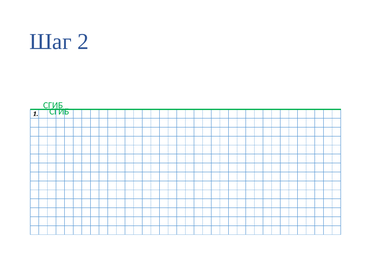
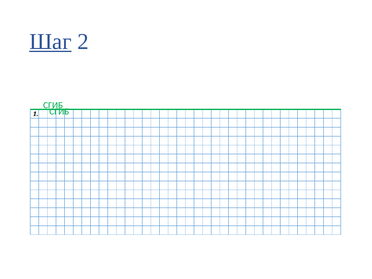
Шаг underline: none -> present (50, 42)
